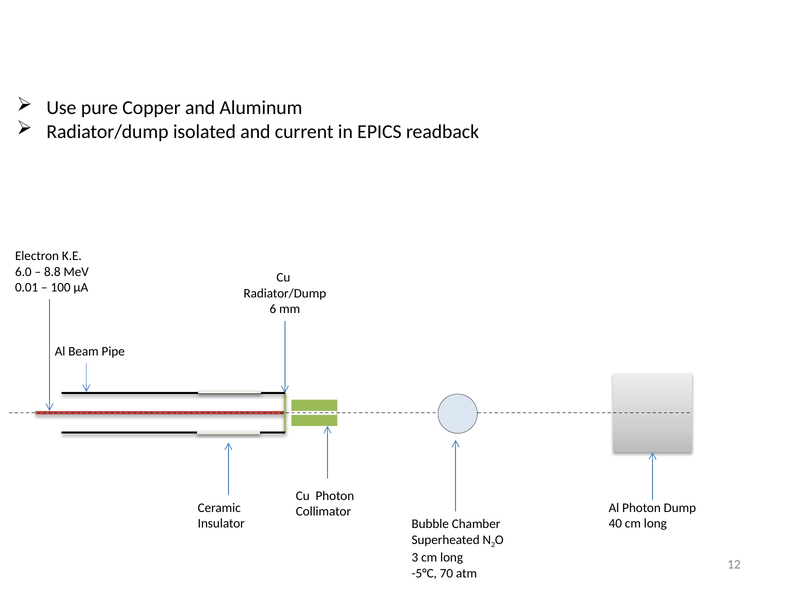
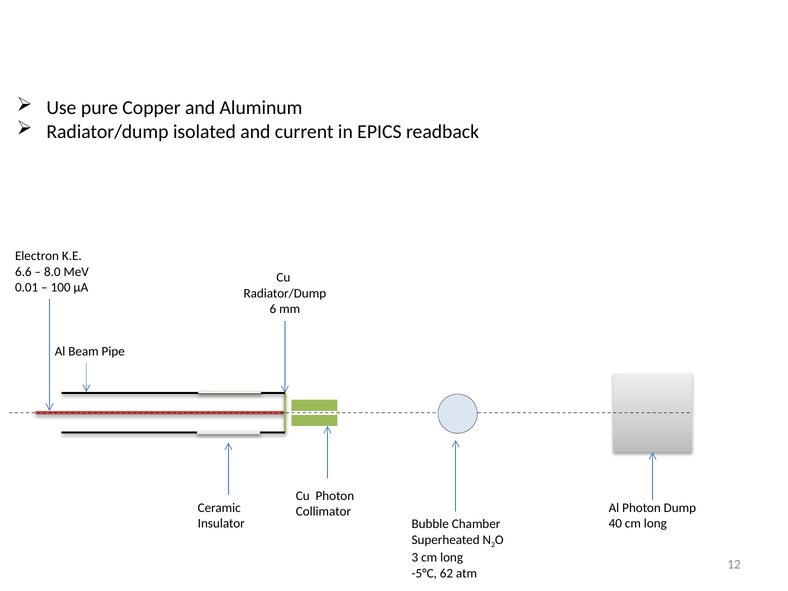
6.0: 6.0 -> 6.6 (23, 272)
8.8: 8.8 -> 8.0 (52, 272)
70: 70 -> 62 (446, 573)
